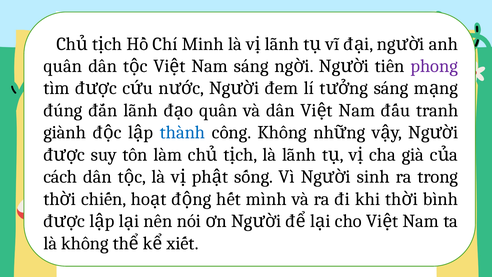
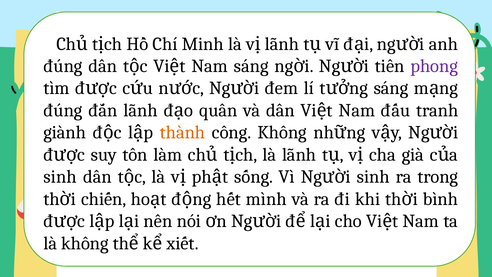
quân: quân -> đúng (63, 66)
thành colour: blue -> orange (182, 132)
cách: cách -> sinh (60, 177)
